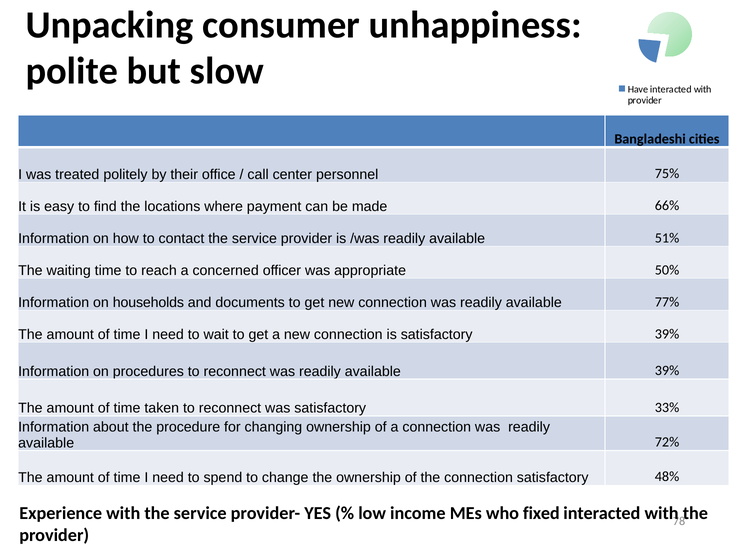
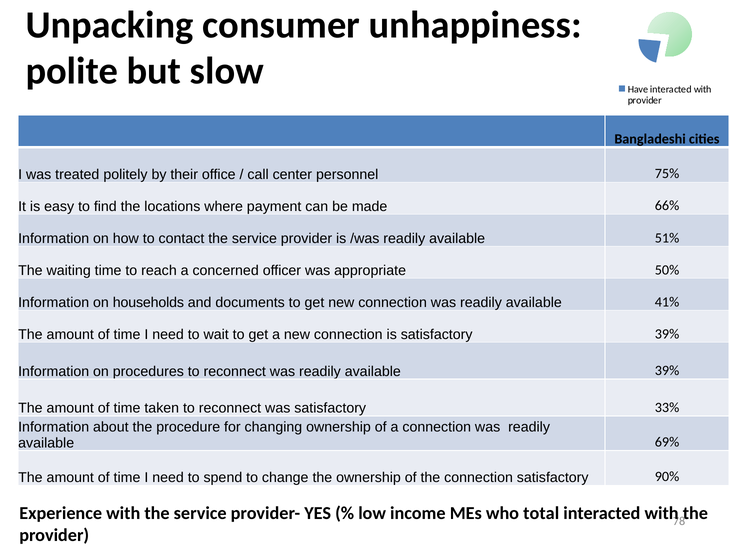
77%: 77% -> 41% (667, 302)
72%: 72% -> 69% (667, 443)
48%: 48% -> 90% (667, 477)
fixed: fixed -> total (541, 514)
